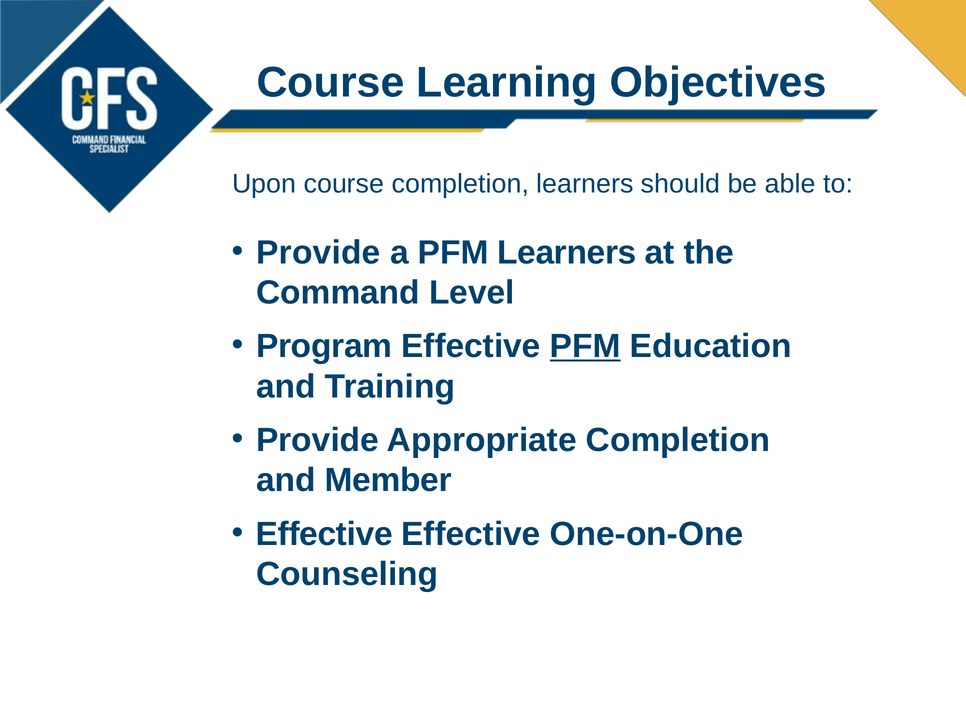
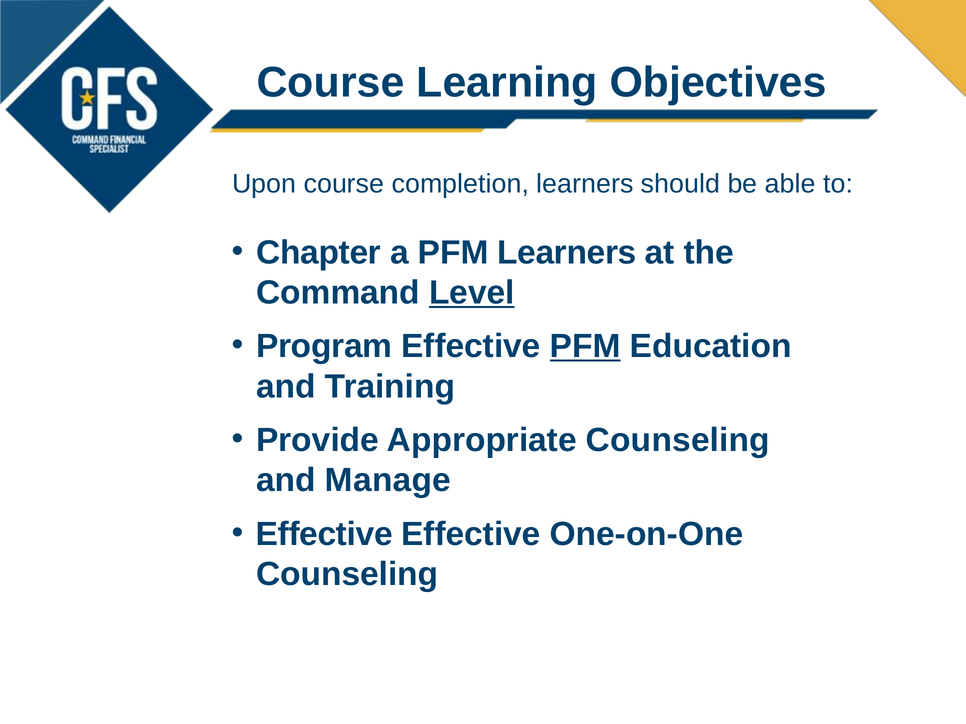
Provide: Provide -> Chapter (319, 253)
Level underline: none -> present (472, 293)
Appropriate Completion: Completion -> Counseling (678, 440)
Member: Member -> Manage (388, 481)
